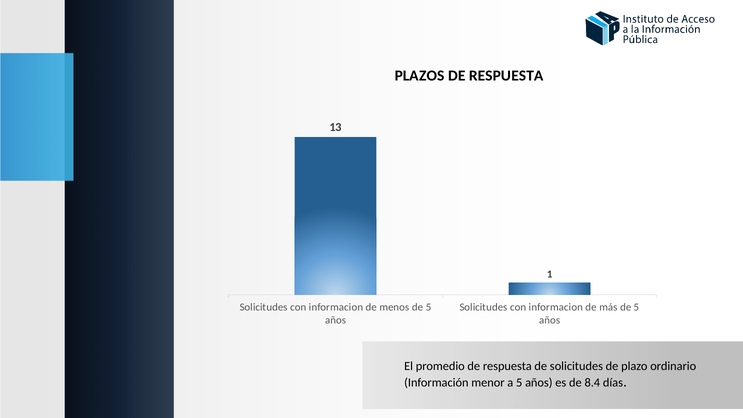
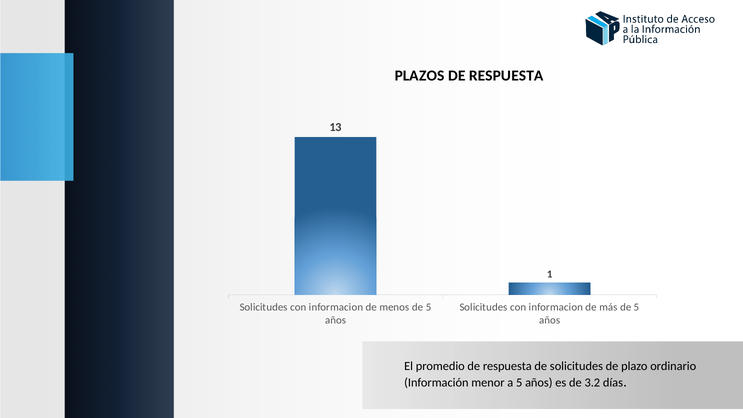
8.4: 8.4 -> 3.2 (592, 383)
